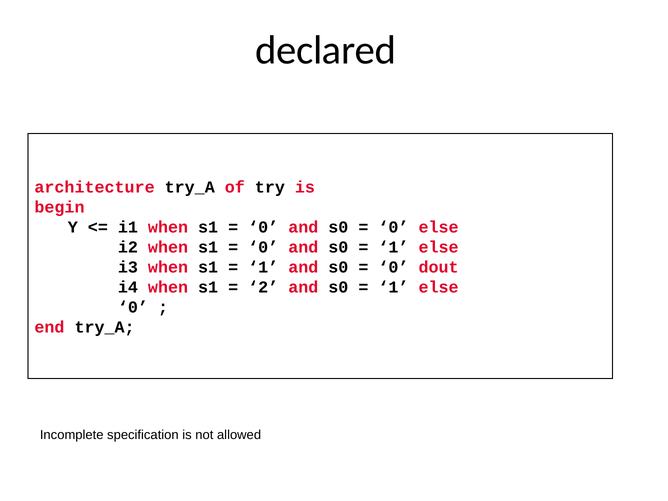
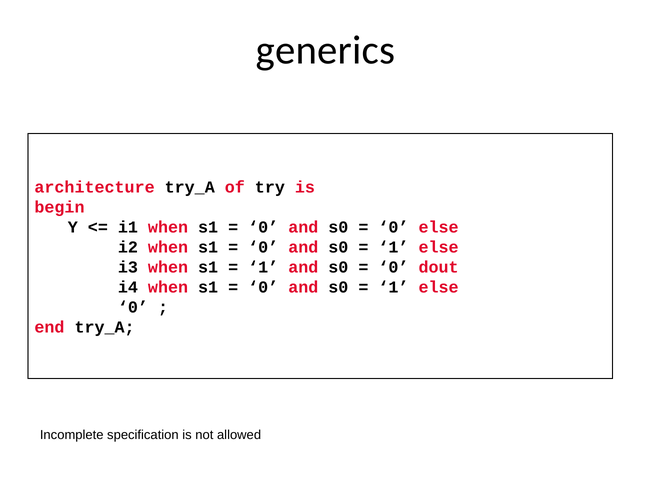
declared: declared -> generics (325, 50)
2: 2 -> 0 (263, 287)
